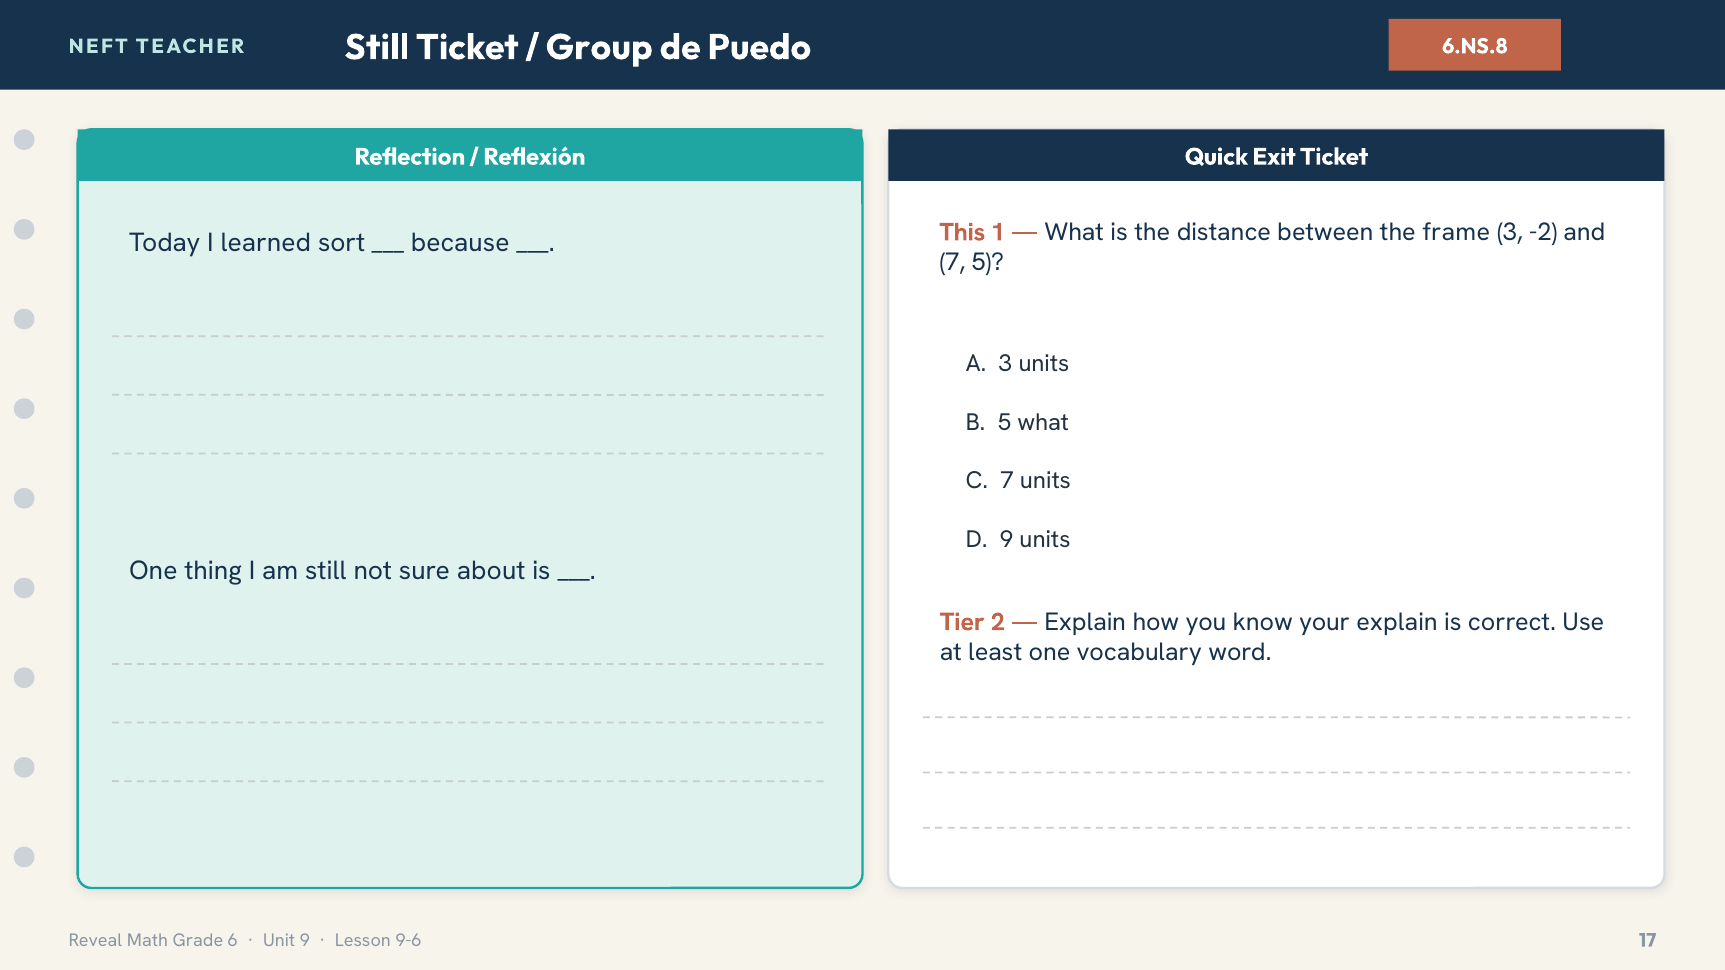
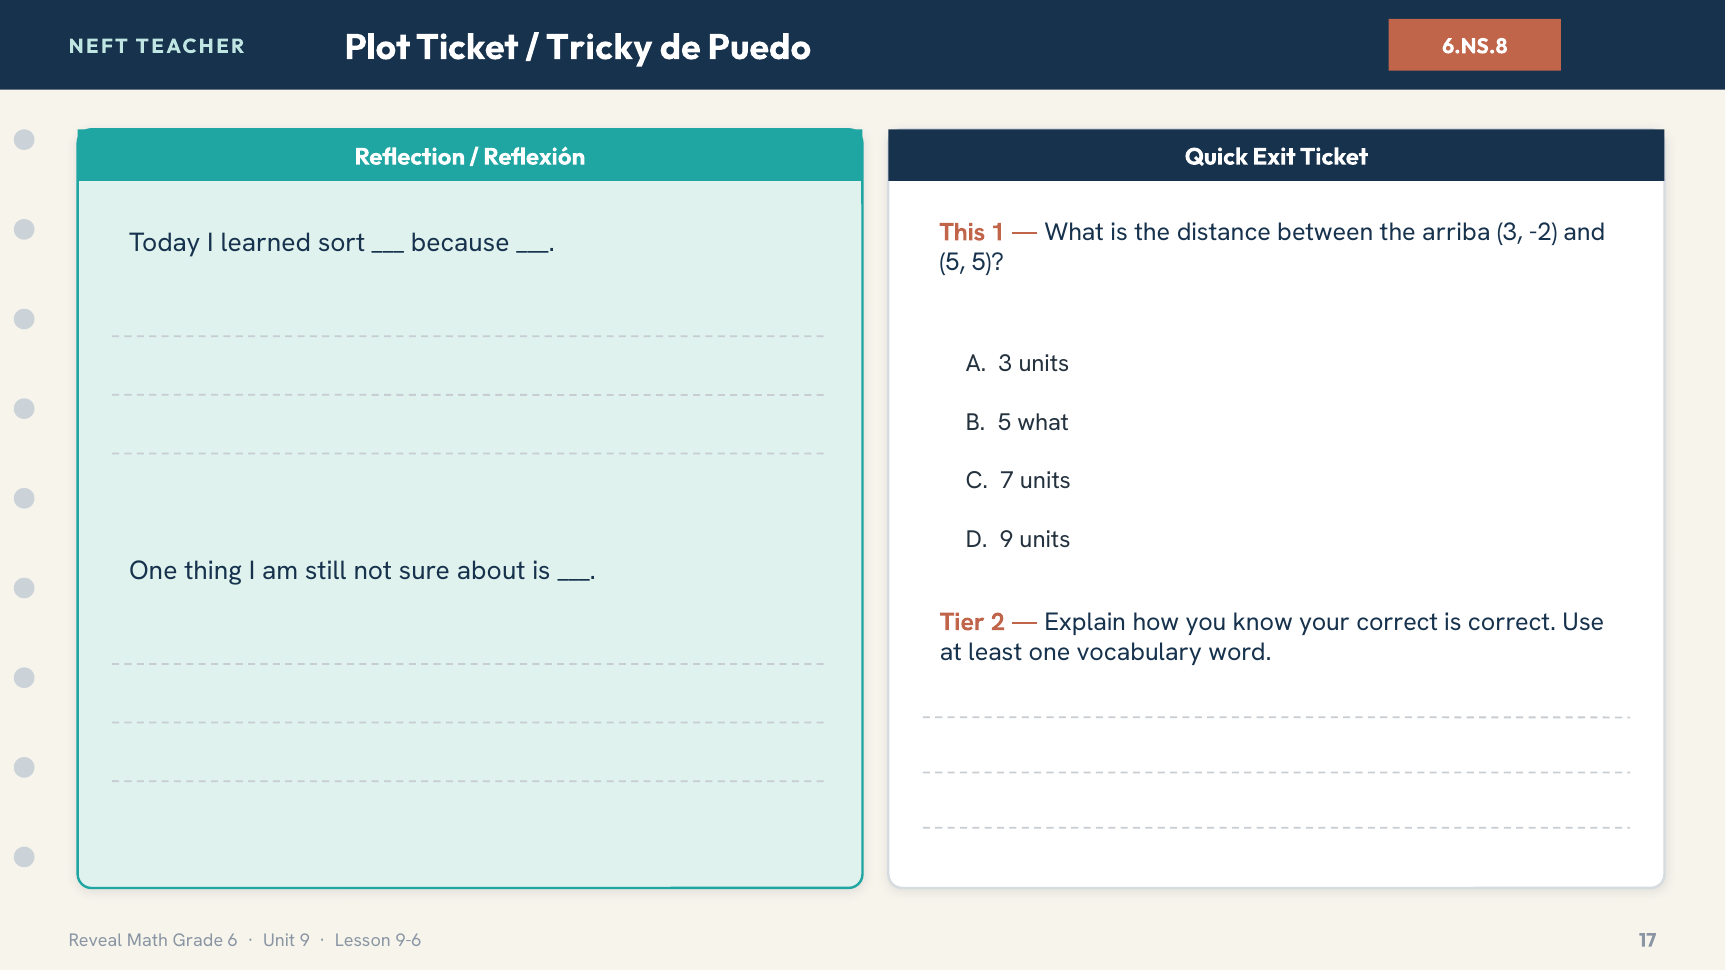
TEACHER Still: Still -> Plot (377, 47)
Group: Group -> Tricky (599, 47)
frame: frame -> arriba (1456, 232)
7: 7 -> 5 (953, 262)
your explain: explain -> correct (1397, 622)
